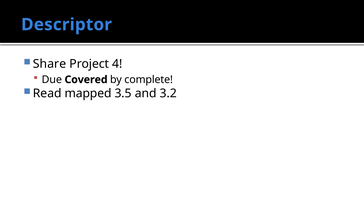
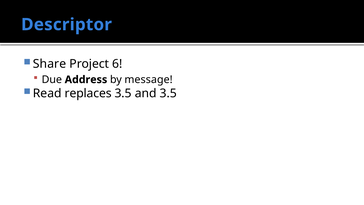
4: 4 -> 6 (117, 64)
Covered: Covered -> Address (86, 80)
complete: complete -> message (149, 80)
mapped: mapped -> replaces (88, 93)
and 3.2: 3.2 -> 3.5 (168, 93)
